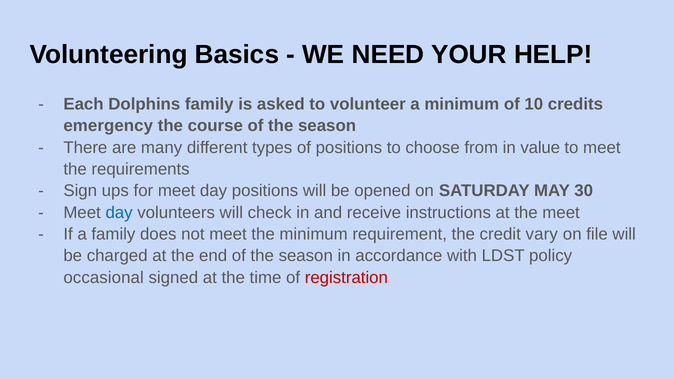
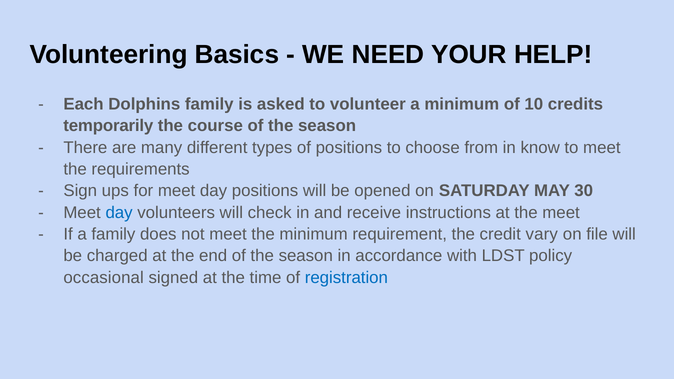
emergency: emergency -> temporarily (108, 126)
value: value -> know (540, 148)
registration colour: red -> blue (346, 278)
